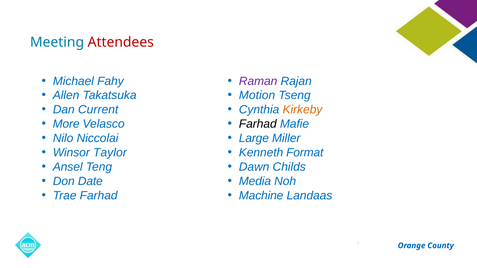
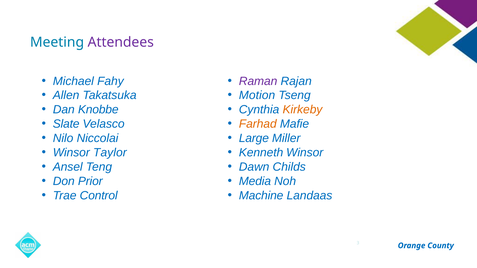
Attendees colour: red -> purple (121, 42)
Current: Current -> Knobbe (98, 110)
More: More -> Slate (66, 124)
Farhad colour: black -> orange (258, 124)
Kenneth Format: Format -> Winsor (305, 153)
Date: Date -> Prior (90, 181)
Trae Farhad: Farhad -> Control (99, 196)
